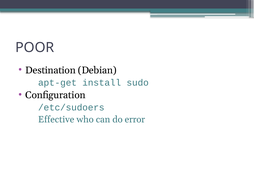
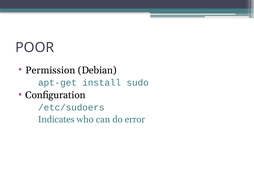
Destination: Destination -> Permission (50, 70)
Effective: Effective -> Indicates (56, 120)
